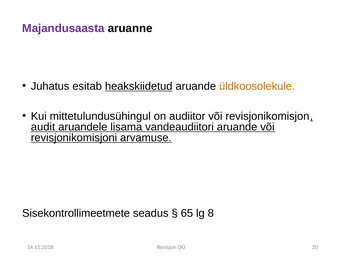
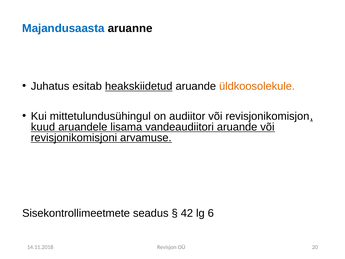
Majandusaasta colour: purple -> blue (63, 28)
audit: audit -> kuud (43, 127)
65: 65 -> 42 (187, 213)
8: 8 -> 6 (211, 213)
